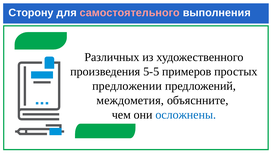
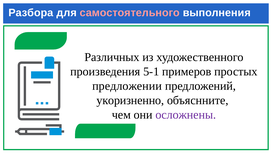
Сторону: Сторону -> Разбора (31, 13)
5-5: 5-5 -> 5-1 (151, 71)
междометия: междометия -> укоризненно (130, 100)
осложнены colour: blue -> purple (186, 114)
